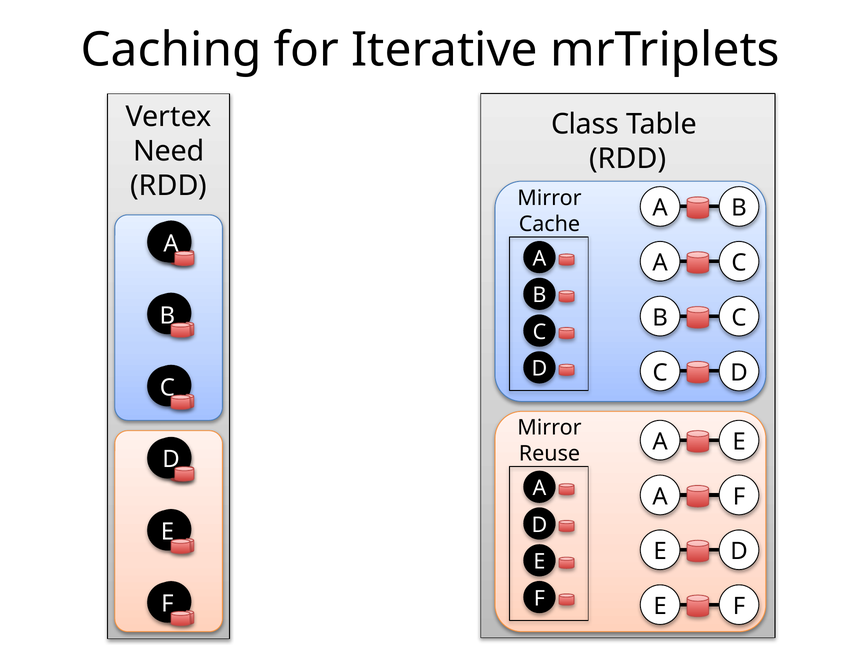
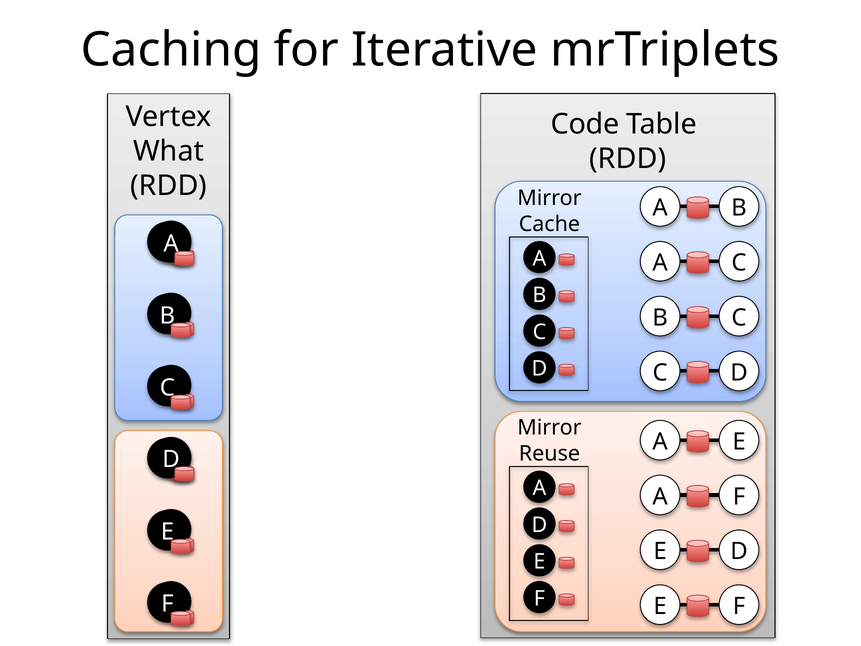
Class: Class -> Code (585, 124)
Need: Need -> What (169, 151)
